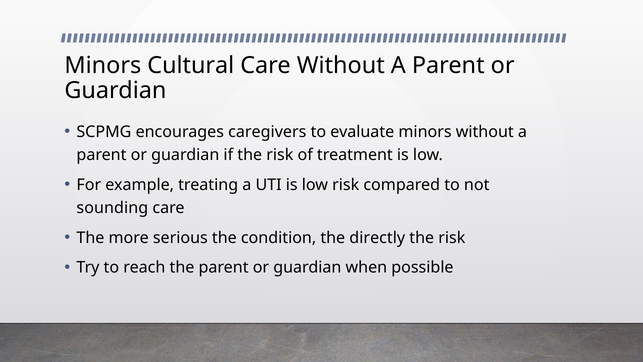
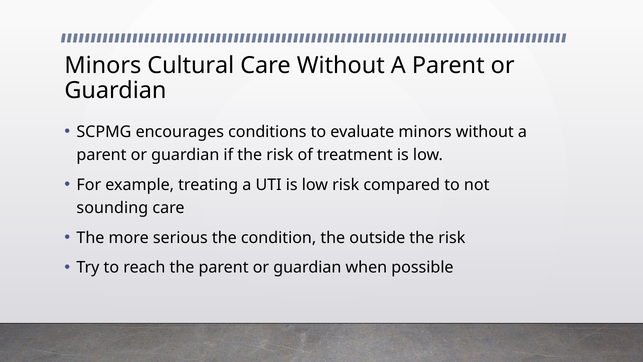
caregivers: caregivers -> conditions (267, 132)
directly: directly -> outside (377, 238)
